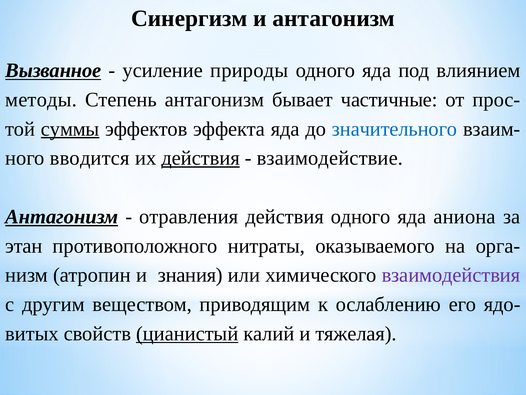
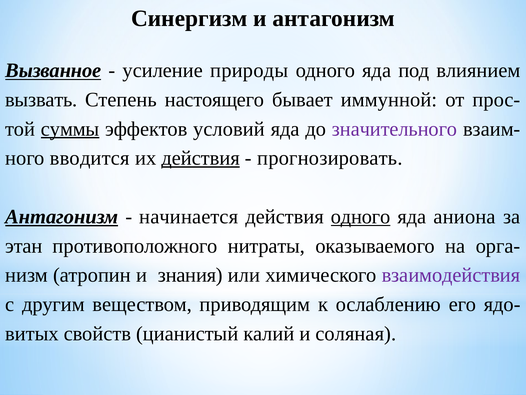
методы: методы -> вызвать (41, 100)
Степень антагонизм: антагонизм -> настоящего (215, 100)
частичные: частичные -> иммунной (389, 100)
эффекта: эффекта -> условий (229, 129)
значительного colour: blue -> purple (395, 129)
взаимодействие: взаимодействие -> прогнозировать (330, 158)
отравления: отравления -> начинается (189, 216)
одного underline: none -> present (361, 216)
цианистый underline: present -> none (187, 333)
тяжелая: тяжелая -> соляная (356, 333)
